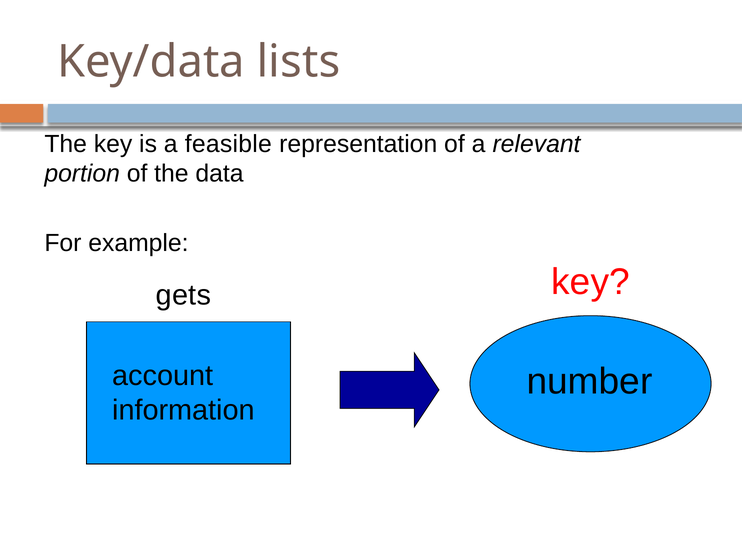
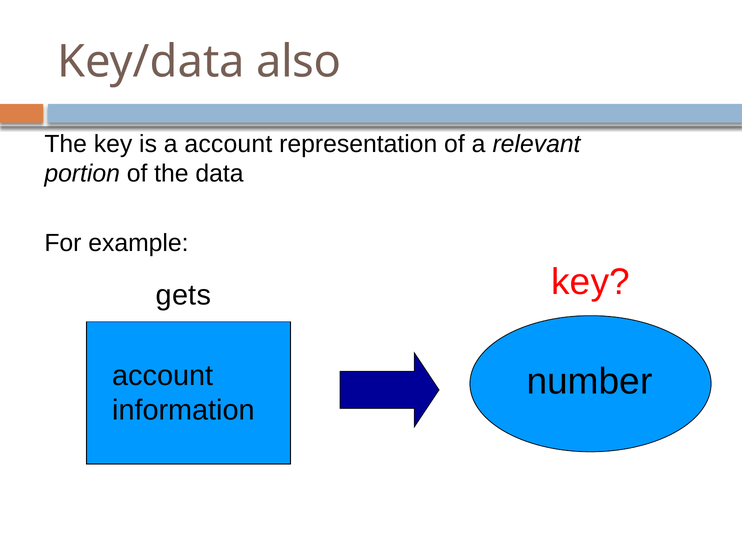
lists: lists -> also (299, 62)
a feasible: feasible -> account (228, 144)
